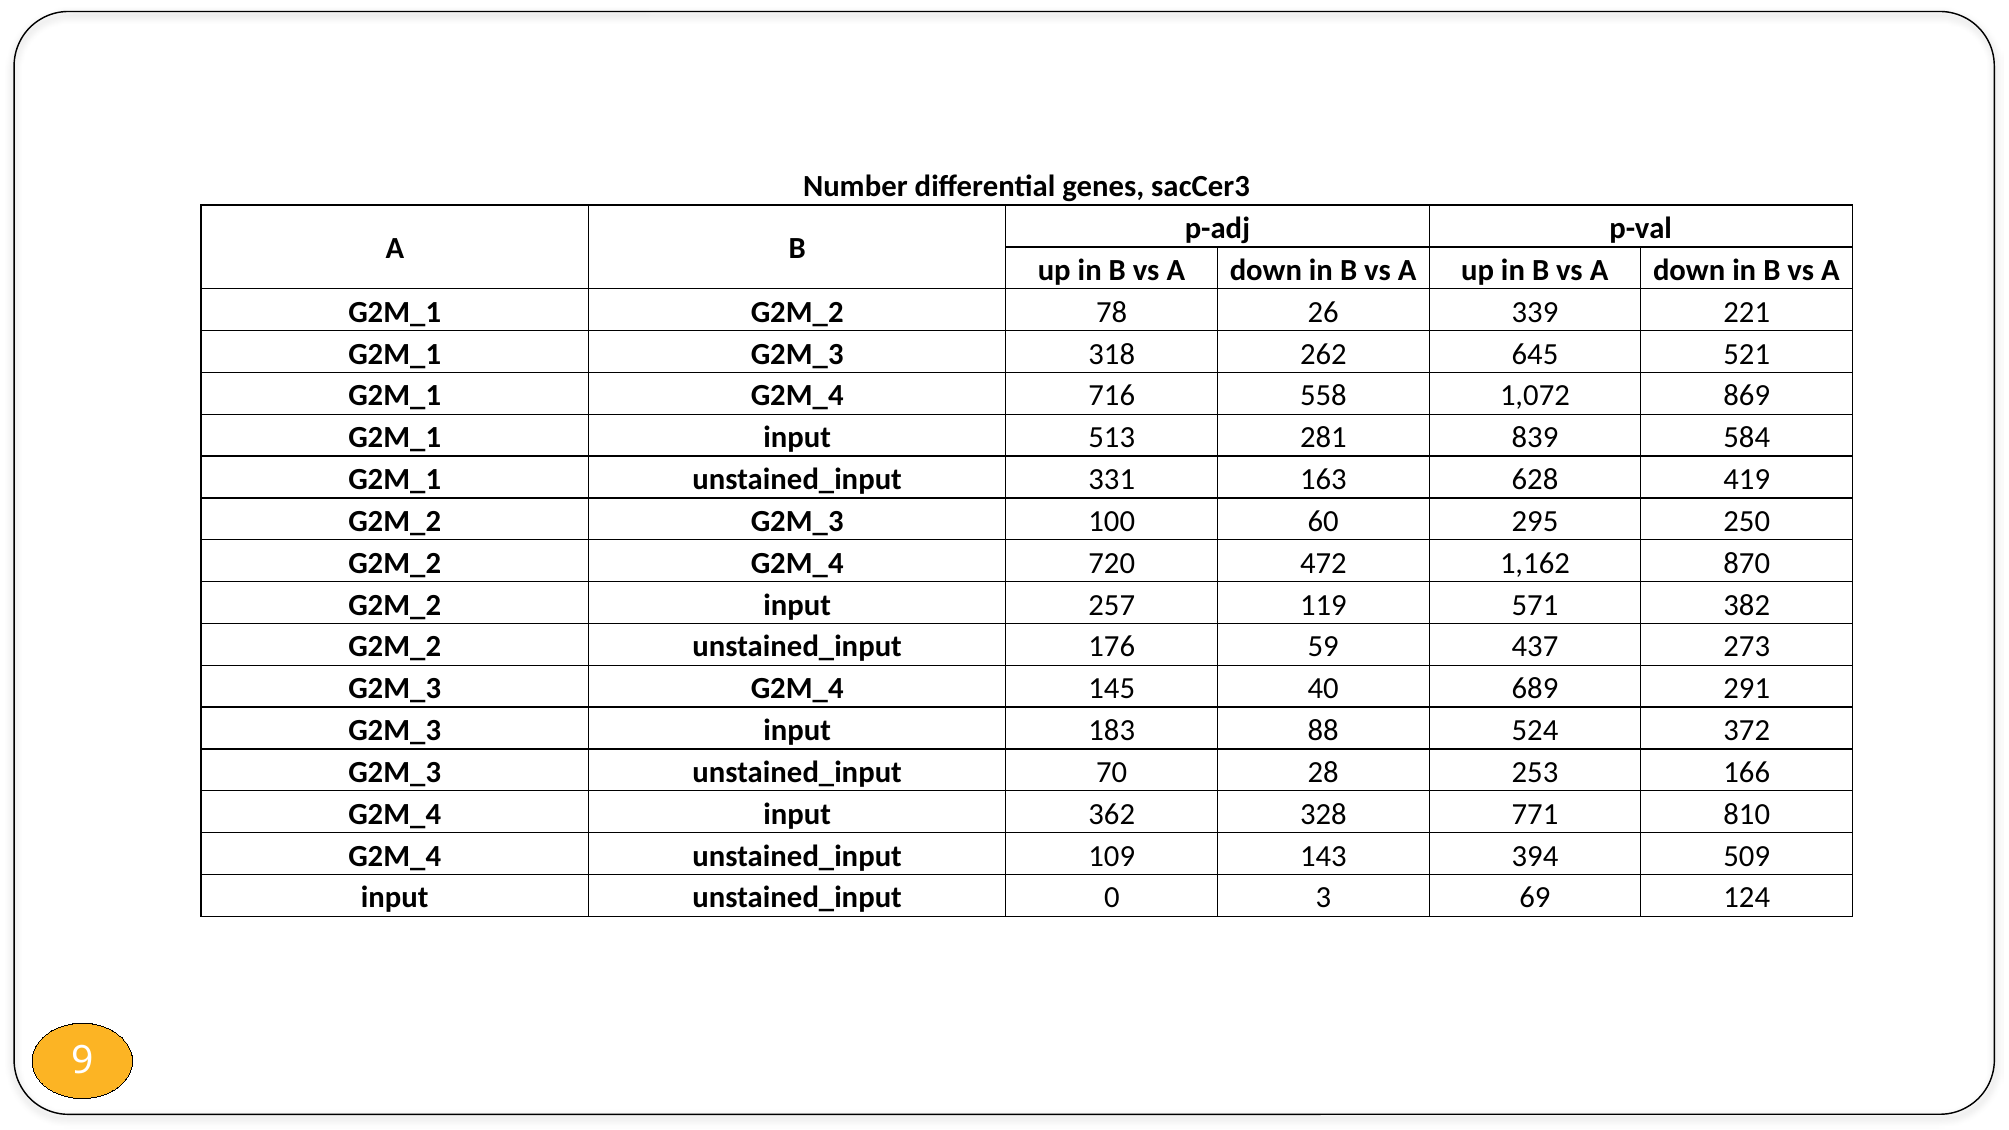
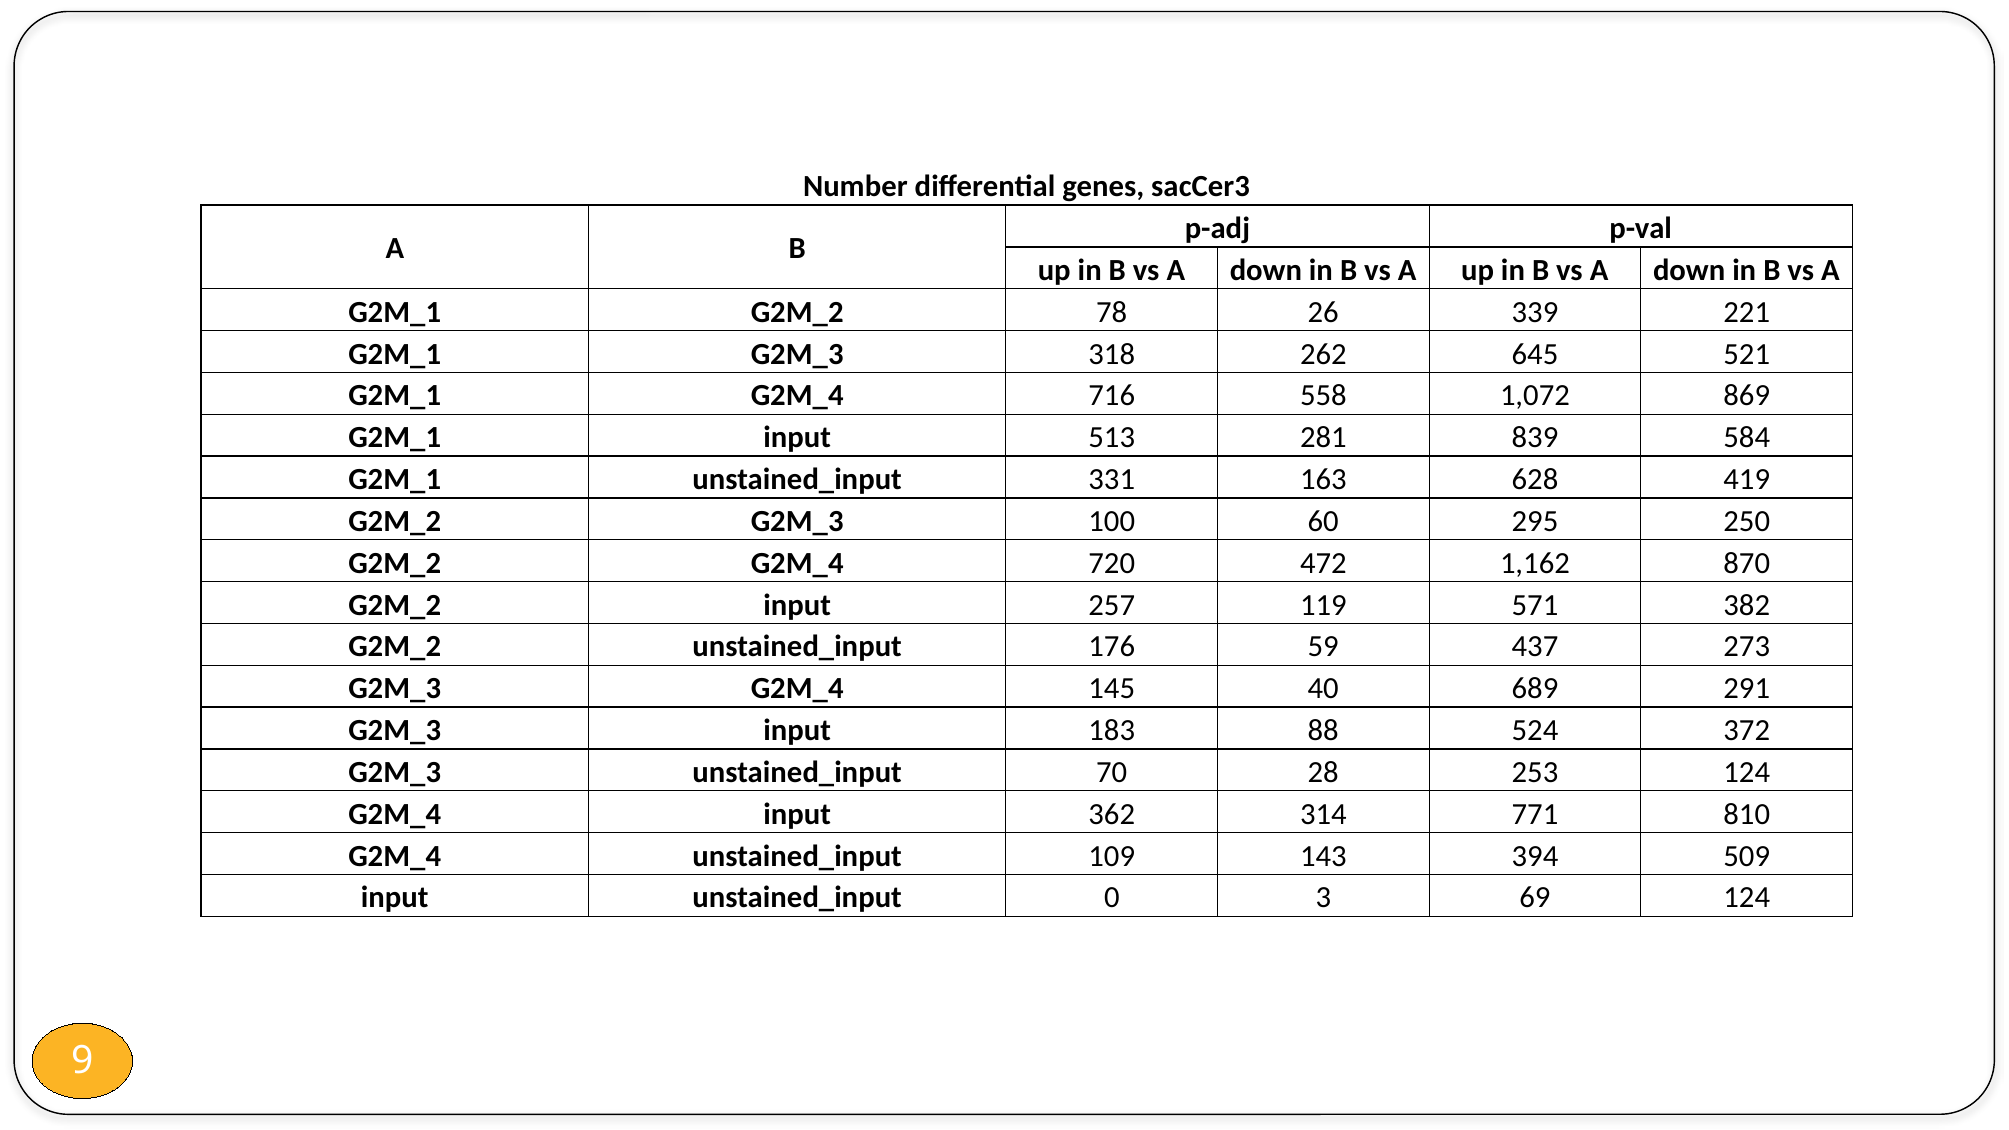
253 166: 166 -> 124 (1747, 772)
328: 328 -> 314 (1323, 814)
